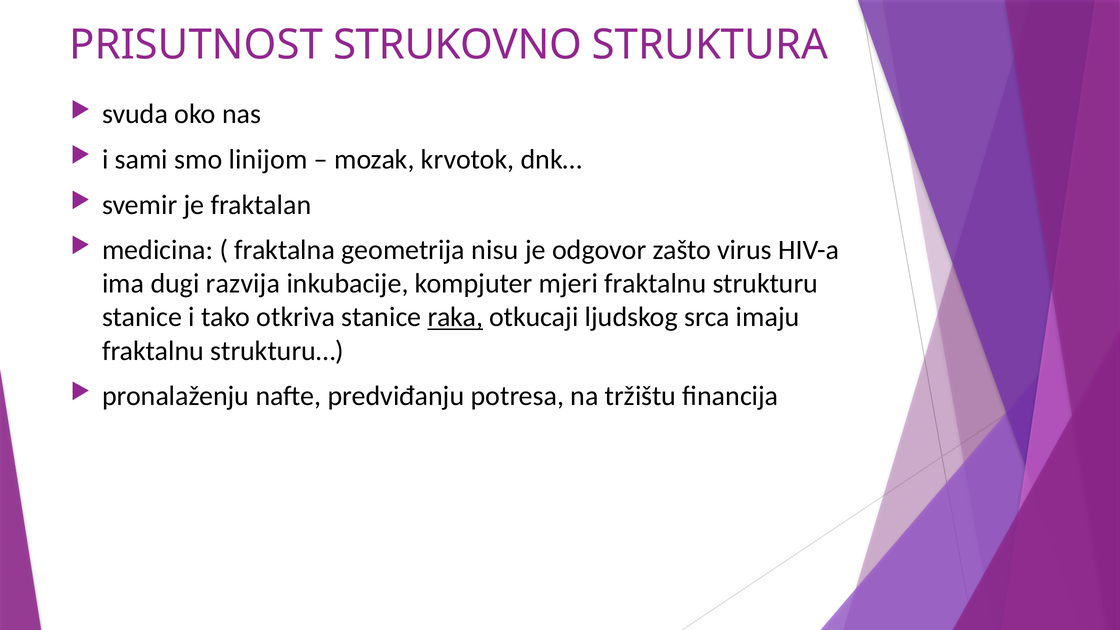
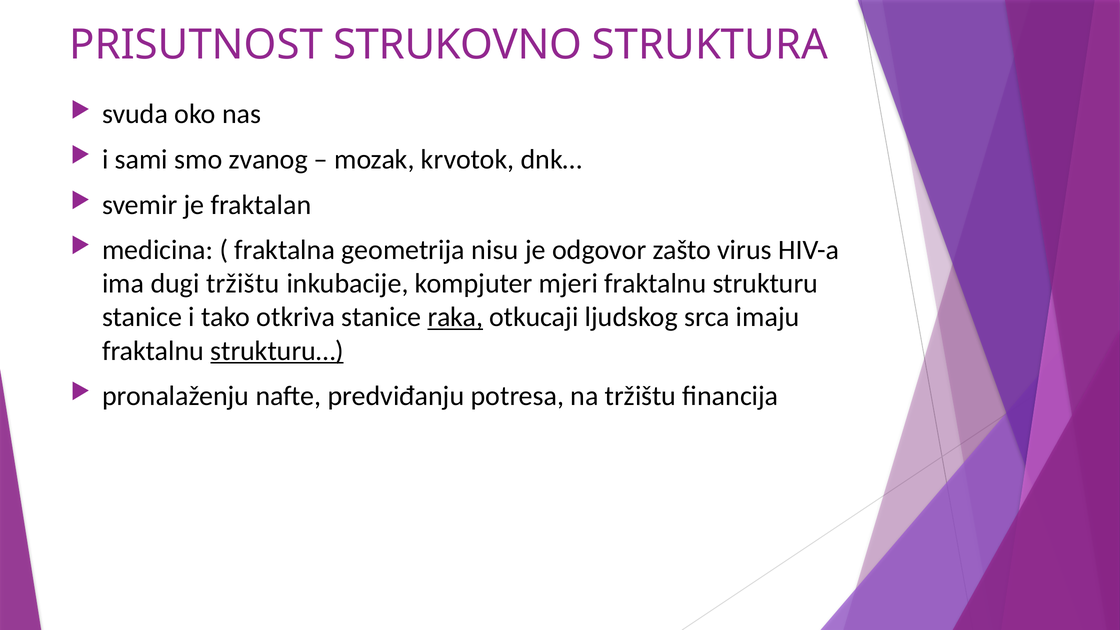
linijom: linijom -> zvanog (268, 159)
dugi razvija: razvija -> tržištu (243, 284)
strukturu… underline: none -> present (277, 351)
